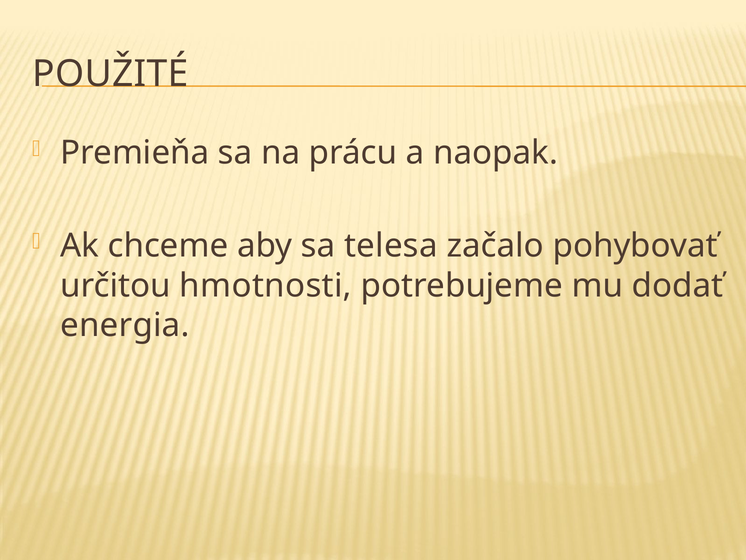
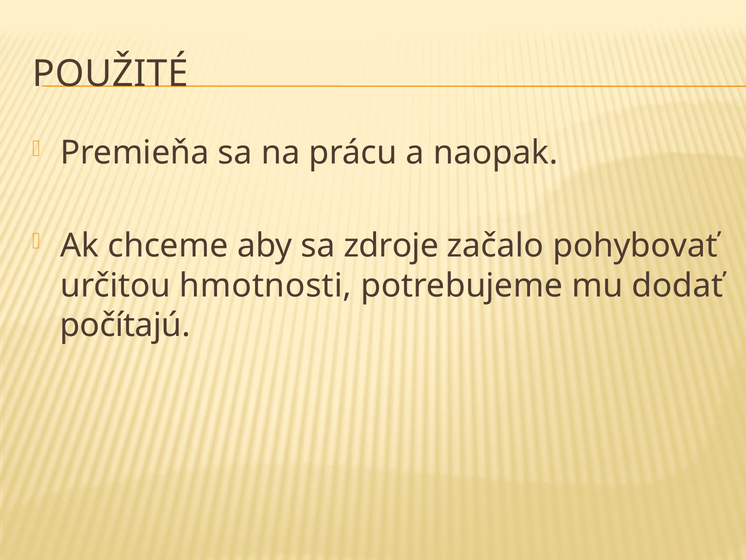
telesa: telesa -> zdroje (391, 246)
energia: energia -> počítajú (125, 325)
